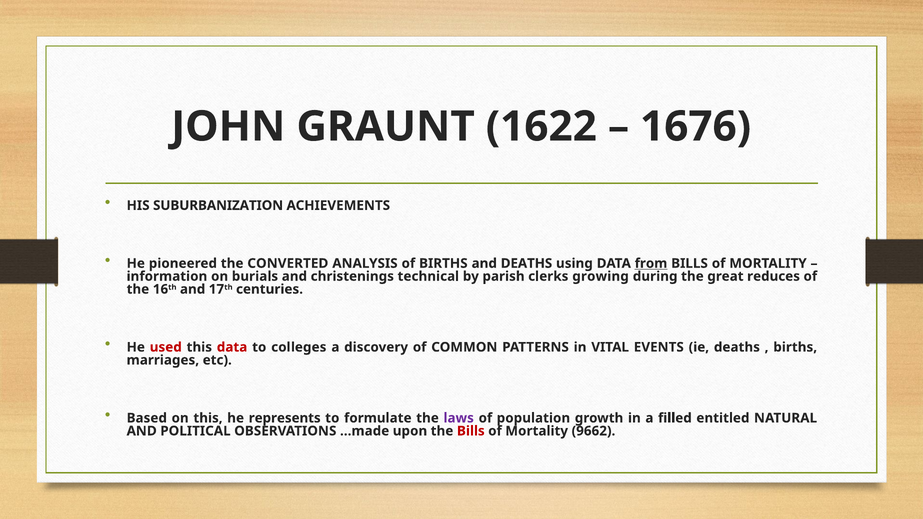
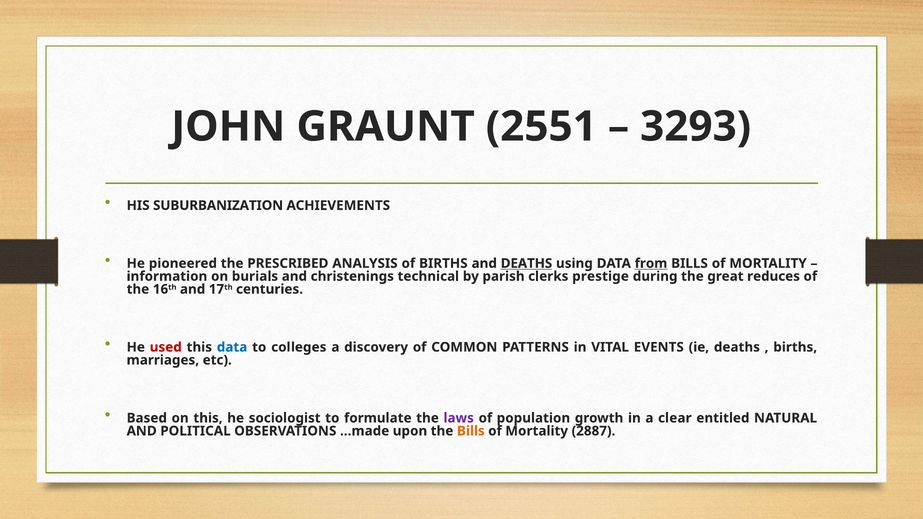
1622: 1622 -> 2551 (541, 127)
1676: 1676 -> 3293 (696, 127)
CONVERTED: CONVERTED -> PRESCRIBED (288, 263)
DEATHS underline: none -> present (526, 263)
growing: growing -> prestige (601, 276)
data colour: red -> blue (232, 347)
represents: represents -> sociologist (285, 418)
filled: filled -> clear (675, 418)
Bills colour: red -> orange (471, 431)
9662: 9662 -> 2887 (593, 431)
